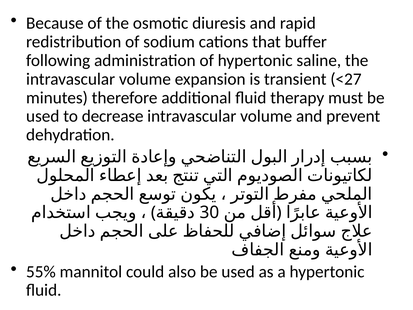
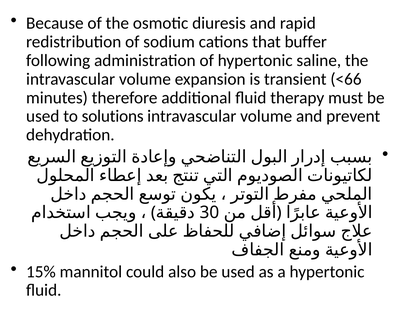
<27: <27 -> <66 (346, 79)
decrease: decrease -> solutions (113, 116)
55%: 55% -> 15% (41, 271)
